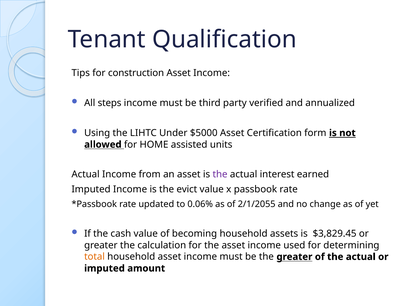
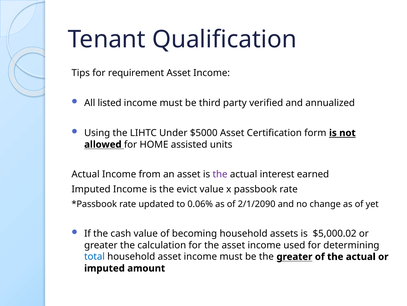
construction: construction -> requirement (136, 73)
steps: steps -> listed (110, 103)
2/1/2055: 2/1/2055 -> 2/1/2090 (257, 204)
$3,829.45: $3,829.45 -> $5,000.02 (335, 233)
total colour: orange -> blue (95, 256)
